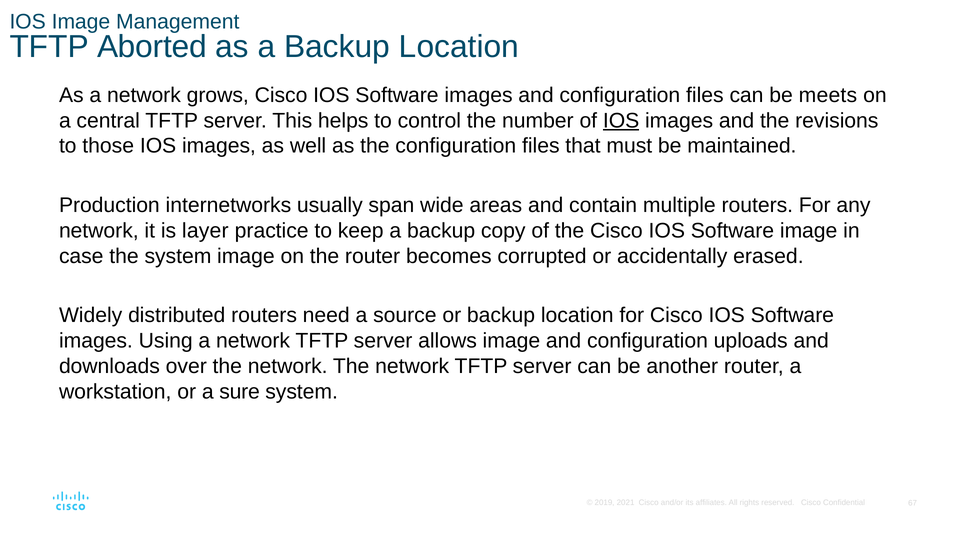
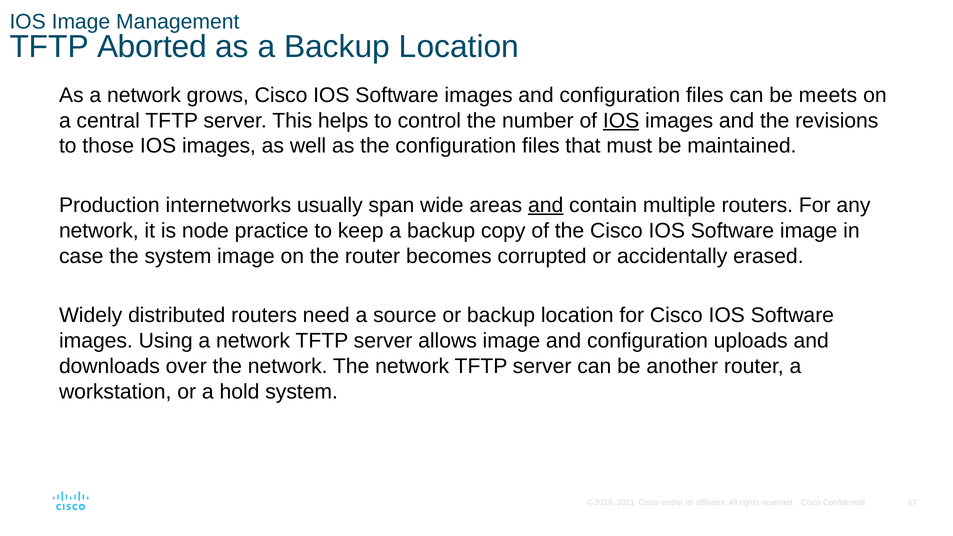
and underline: none -> present (546, 205)
layer: layer -> node (205, 231)
sure: sure -> hold (239, 392)
